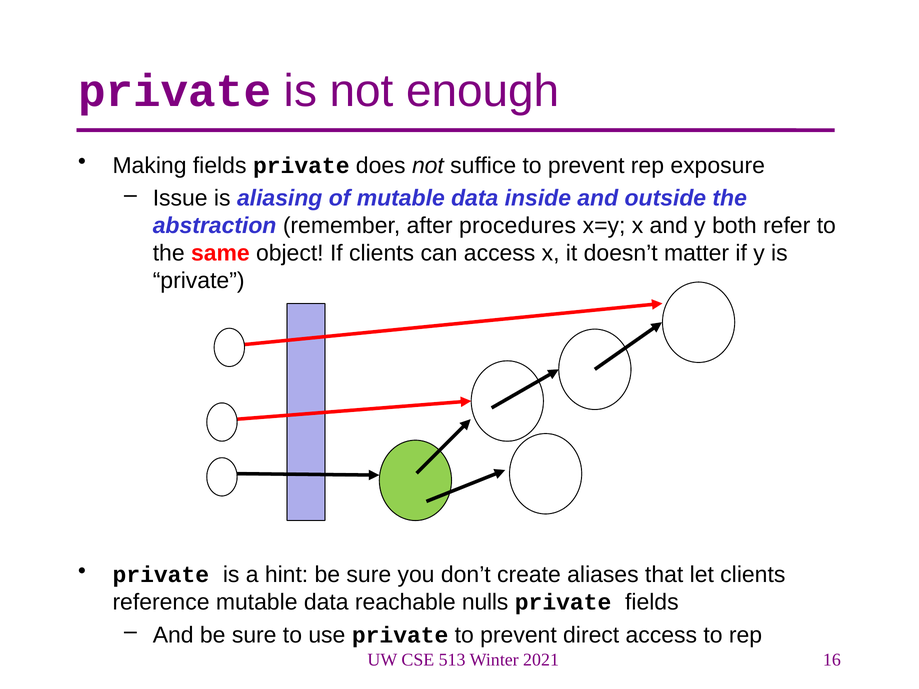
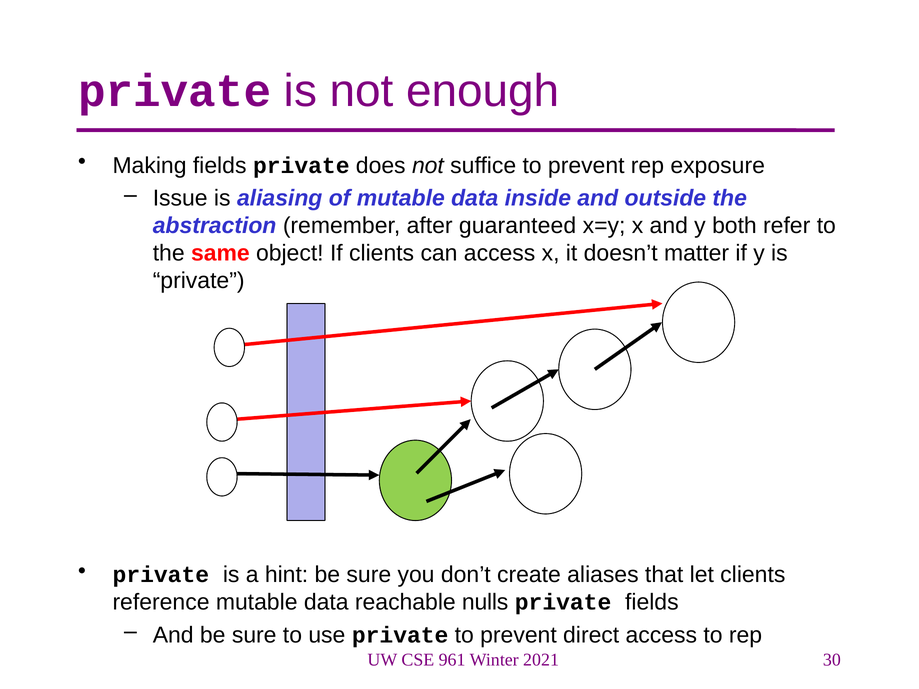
procedures: procedures -> guaranteed (518, 226)
513: 513 -> 961 (452, 660)
16: 16 -> 30 (832, 660)
